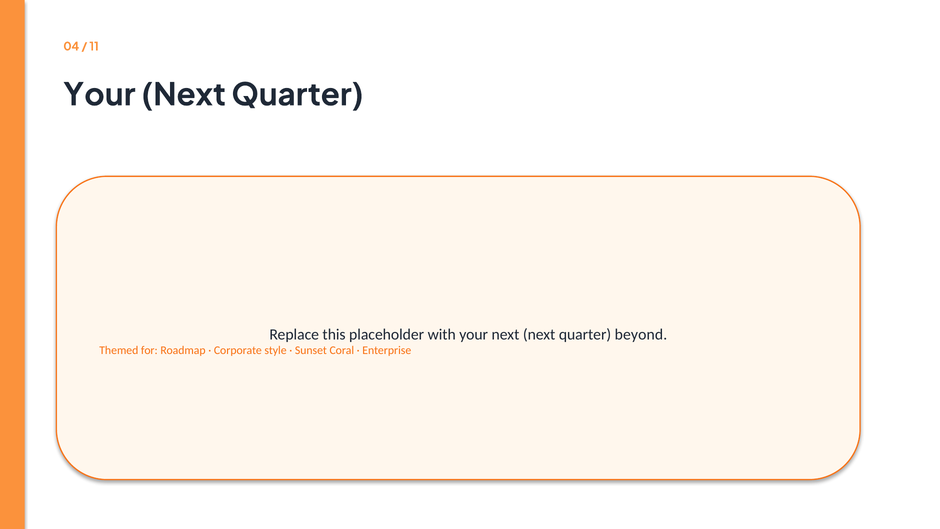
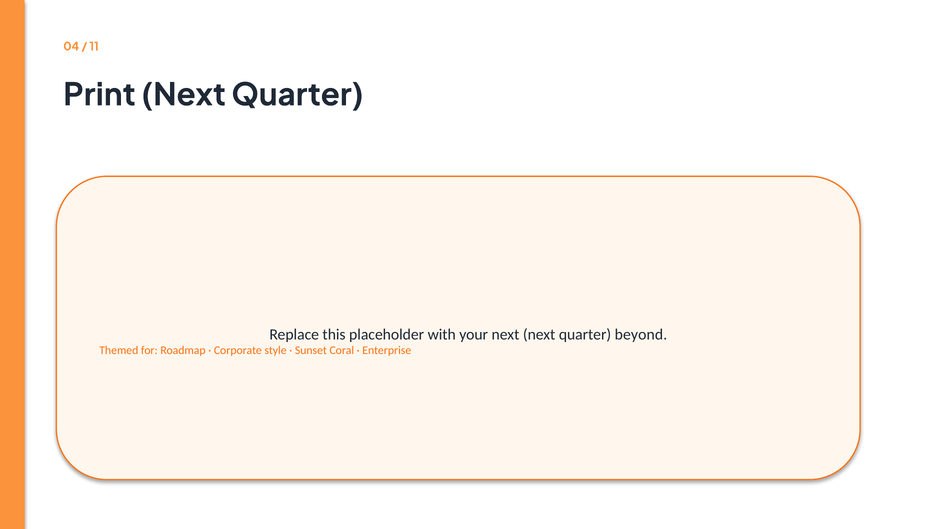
Your: Your -> Print (99, 95)
